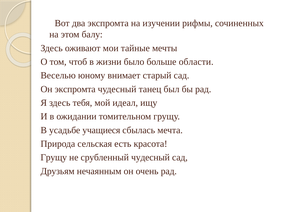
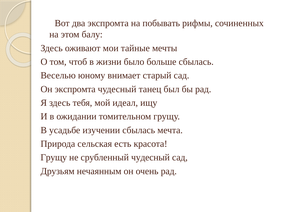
изучении: изучении -> побывать (161, 23)
больше области: области -> сбылась (196, 62)
учащиеся: учащиеся -> изучении (101, 130)
